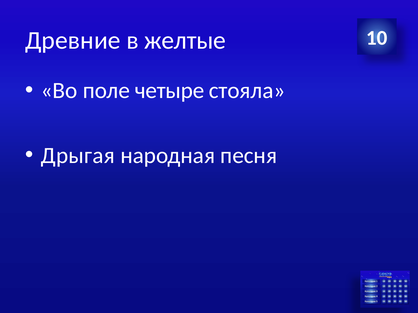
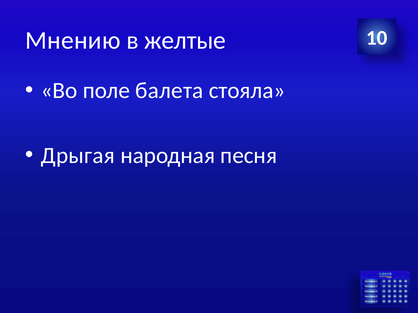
Древние: Древние -> Мнению (73, 40)
четыре: четыре -> балета (169, 91)
